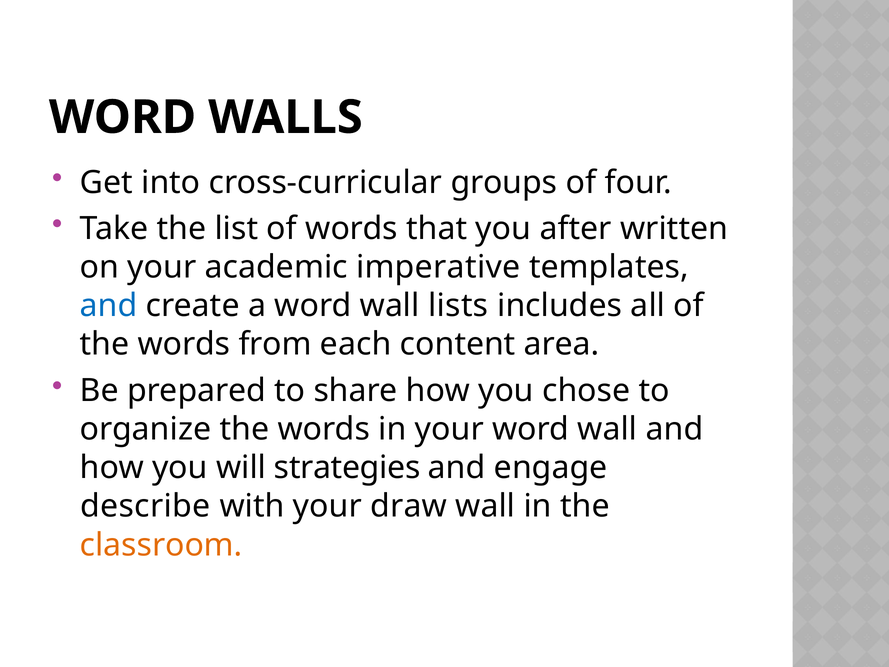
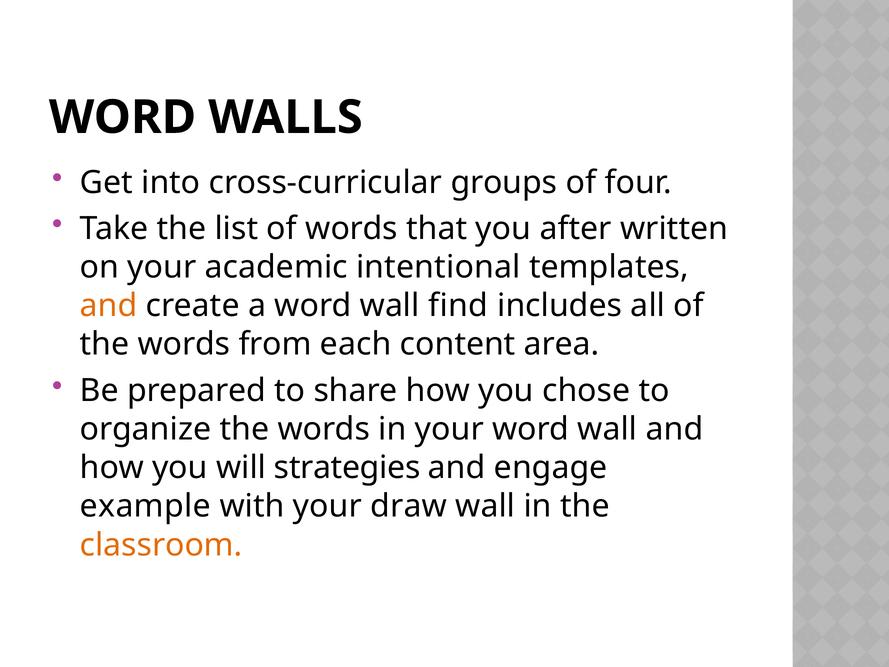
imperative: imperative -> intentional (438, 267)
and colour: blue -> orange (109, 306)
lists: lists -> find (458, 306)
describe: describe -> example (145, 506)
